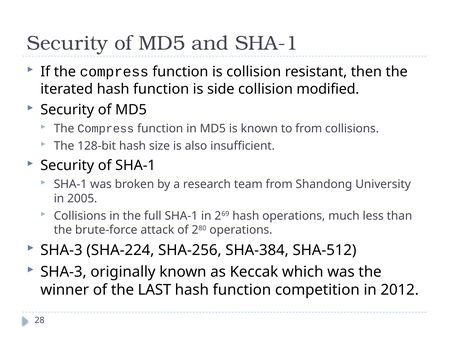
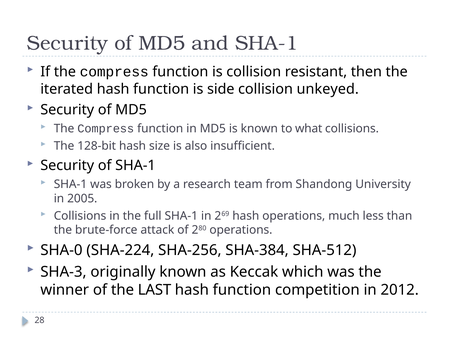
modified: modified -> unkeyed (328, 89)
to from: from -> what (309, 128)
SHA-3: SHA-3 -> SHA-0 (61, 250)
